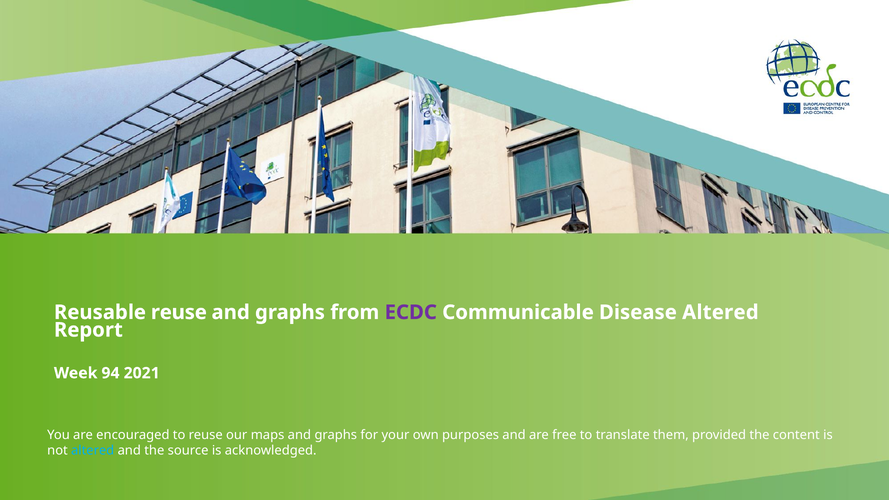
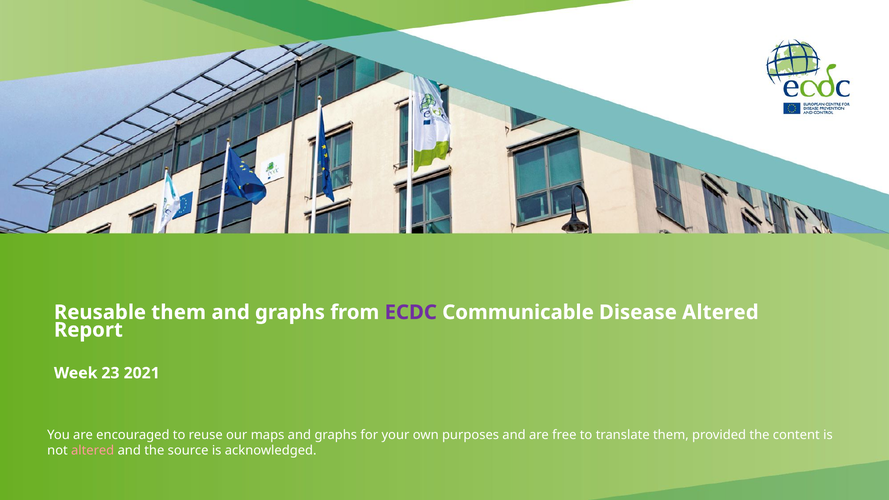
Reusable reuse: reuse -> them (179, 312)
94: 94 -> 23 (110, 373)
altered colour: light blue -> pink (93, 450)
